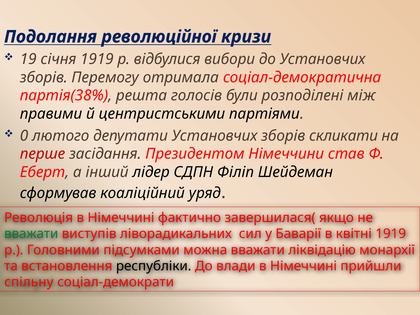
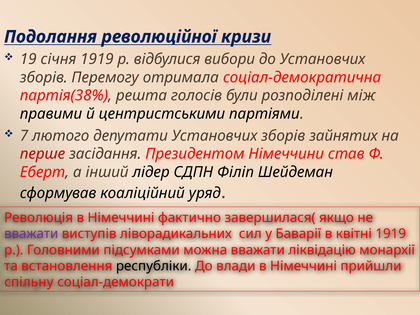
0: 0 -> 7 (24, 136)
скликати: скликати -> зайнятих (343, 136)
вважати colour: green -> purple (31, 234)
